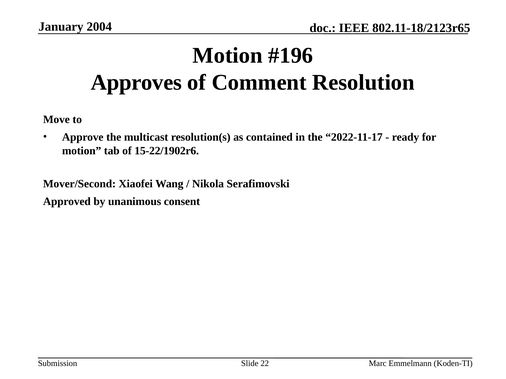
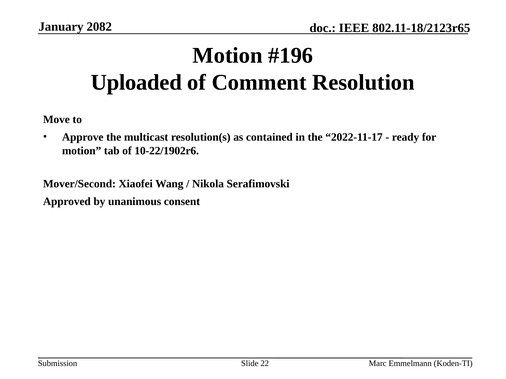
2004: 2004 -> 2082 (99, 27)
Approves: Approves -> Uploaded (136, 82)
15-22/1902r6: 15-22/1902r6 -> 10-22/1902r6 (167, 151)
